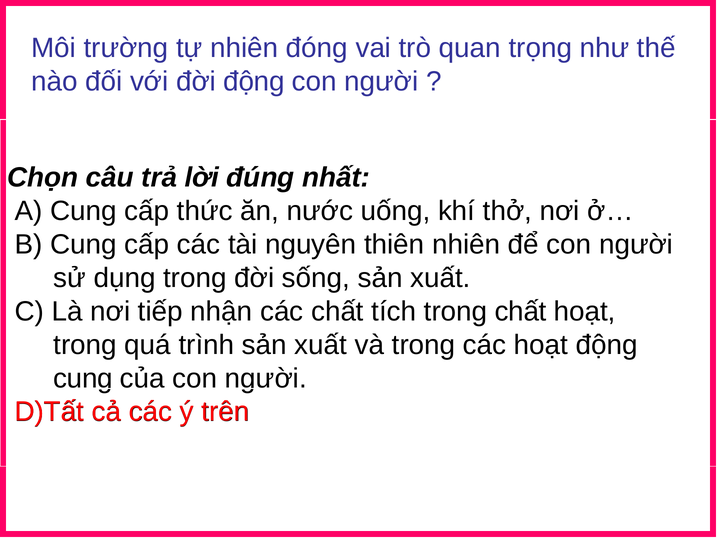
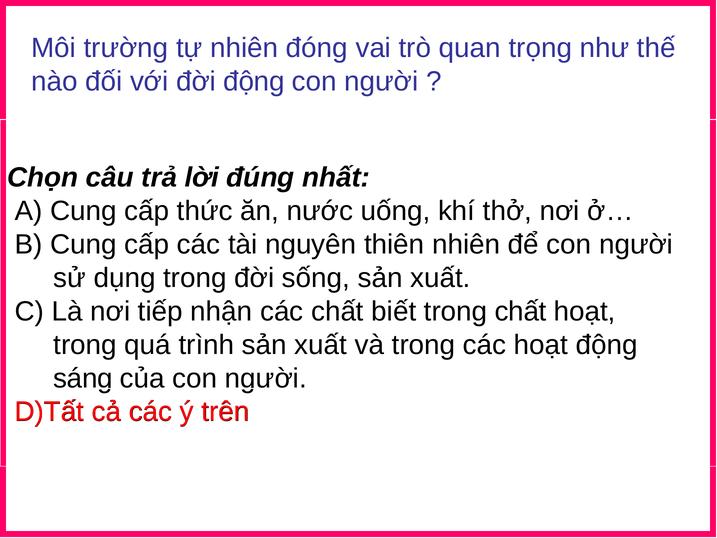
tích: tích -> biết (394, 311)
cung: cung -> sáng (83, 378)
